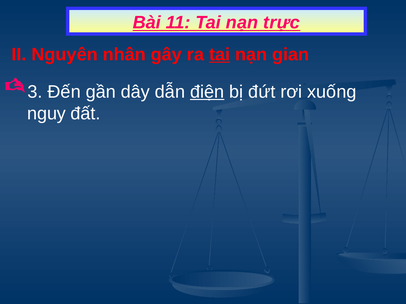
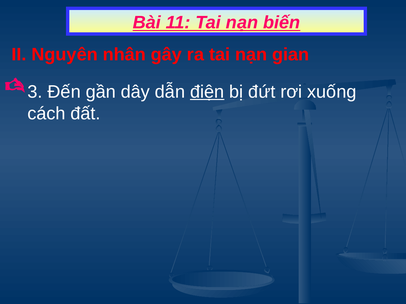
trực: trực -> biến (282, 23)
tai underline: present -> none (220, 55)
nguy: nguy -> cách (47, 114)
